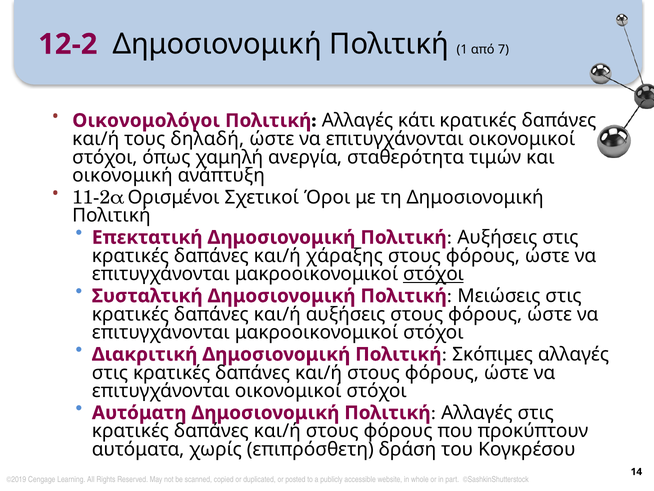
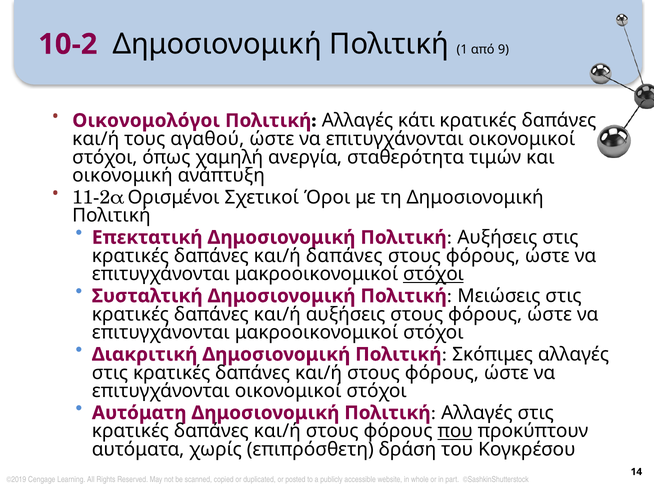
12-2: 12-2 -> 10-2 (68, 44)
7: 7 -> 9 (503, 50)
δηλαδή: δηλαδή -> αγαθού (207, 139)
και/ή χάραξης: χάραξης -> δαπάνες (344, 256)
που underline: none -> present (455, 431)
